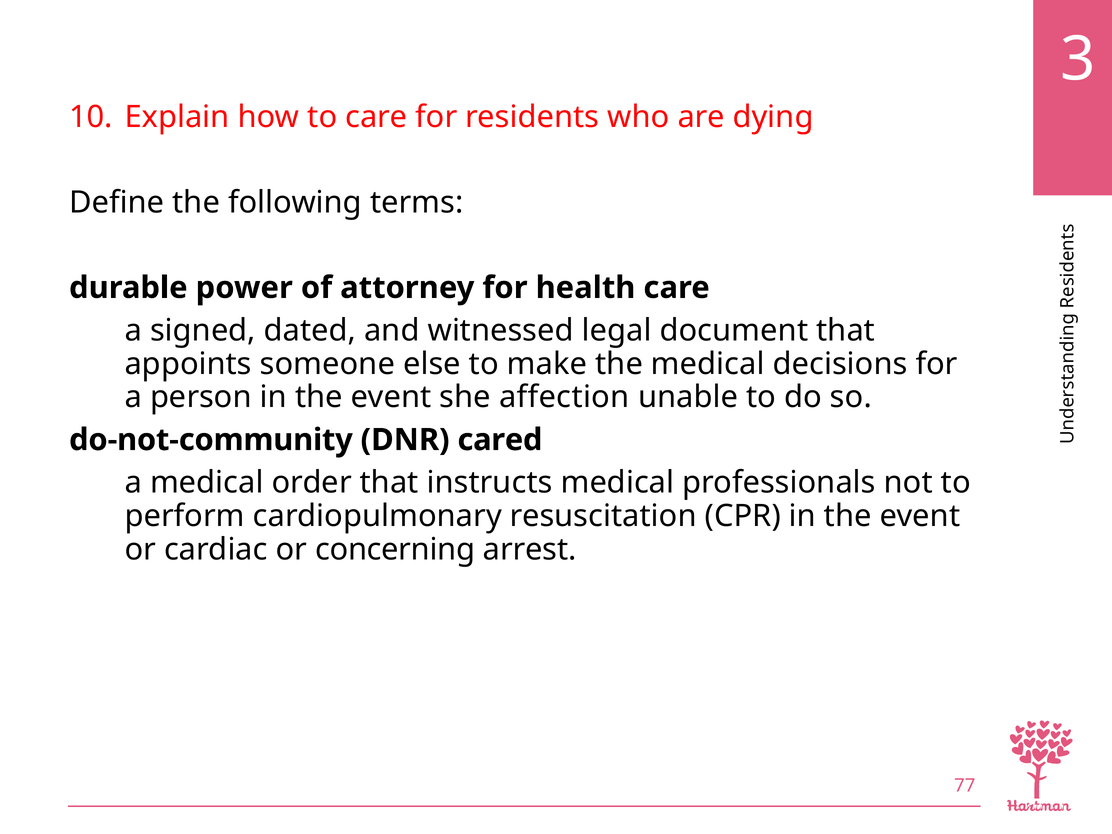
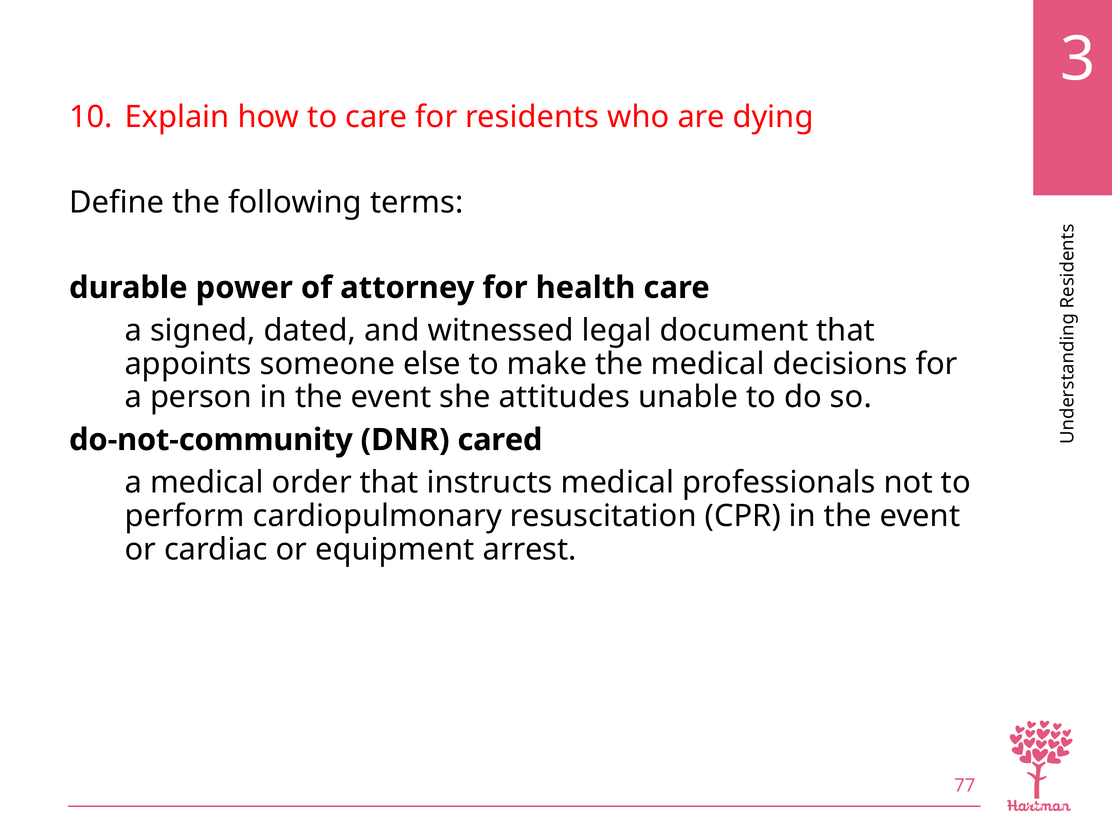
affection: affection -> attitudes (564, 397)
concerning: concerning -> equipment (395, 549)
